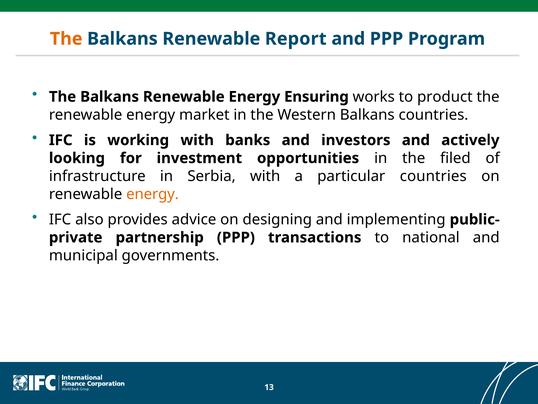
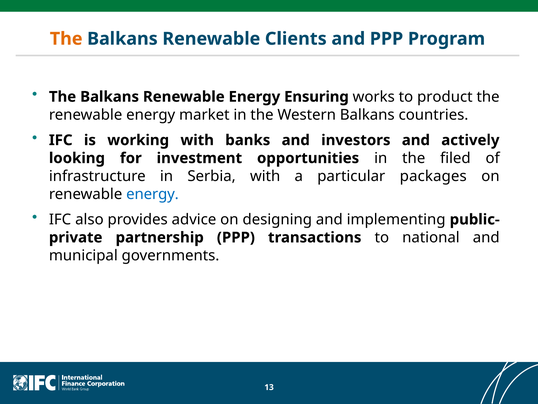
Report: Report -> Clients (296, 39)
particular countries: countries -> packages (433, 176)
energy colour: orange -> blue (152, 194)
